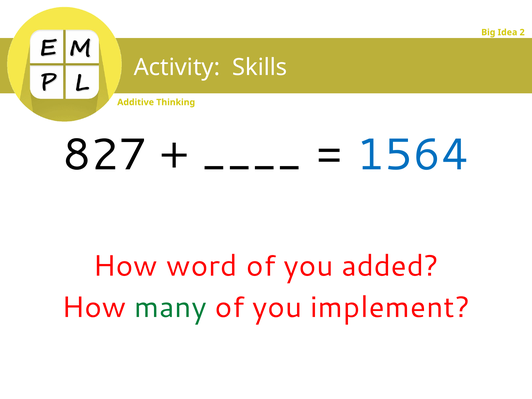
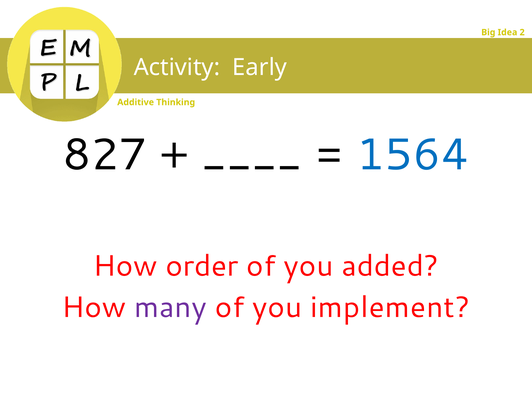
Skills: Skills -> Early (260, 67)
word: word -> order (202, 266)
many colour: green -> purple (171, 307)
